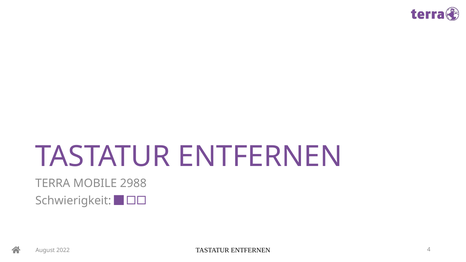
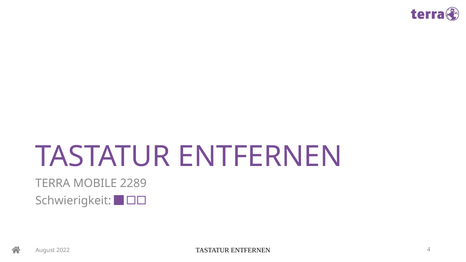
2988: 2988 -> 2289 (133, 183)
